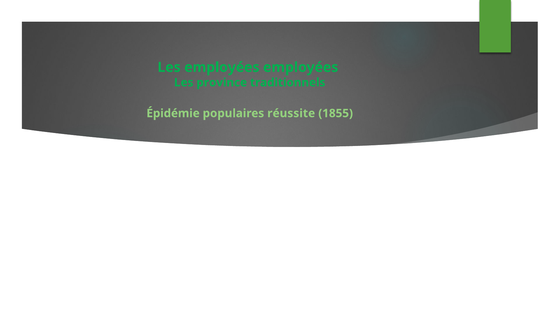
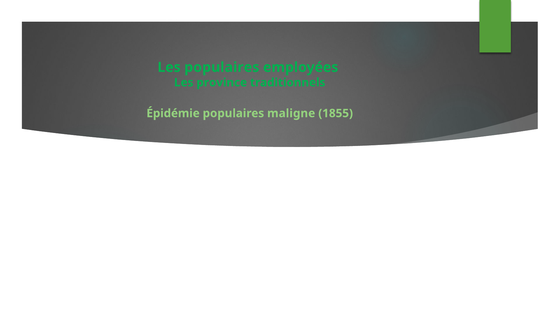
Les employées: employées -> populaires (222, 67)
réussite: réussite -> maligne (291, 113)
